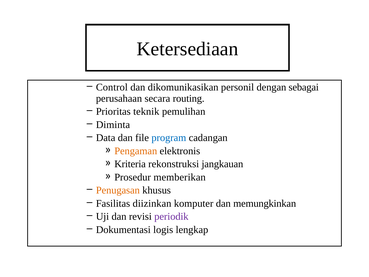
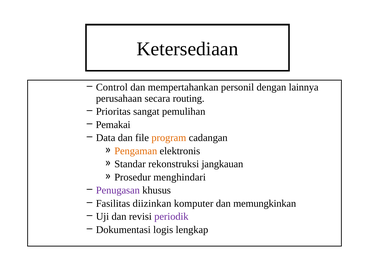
dikomunikasikan: dikomunikasikan -> mempertahankan (183, 87)
sebagai: sebagai -> lainnya (304, 87)
teknik: teknik -> sangat (146, 111)
Diminta: Diminta -> Pemakai (113, 125)
program colour: blue -> orange (169, 138)
Kriteria: Kriteria -> Standar (130, 164)
memberikan: memberikan -> menghindari (180, 177)
Penugasan colour: orange -> purple (118, 190)
